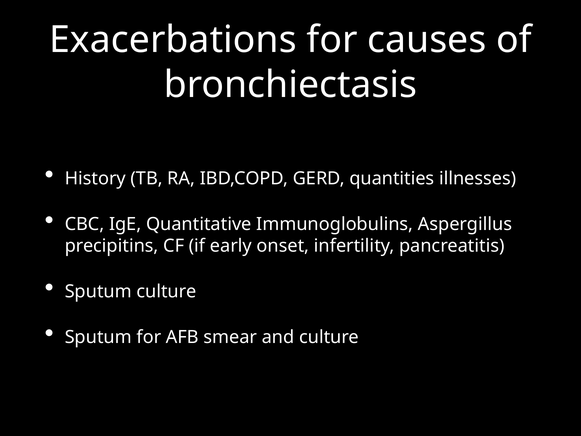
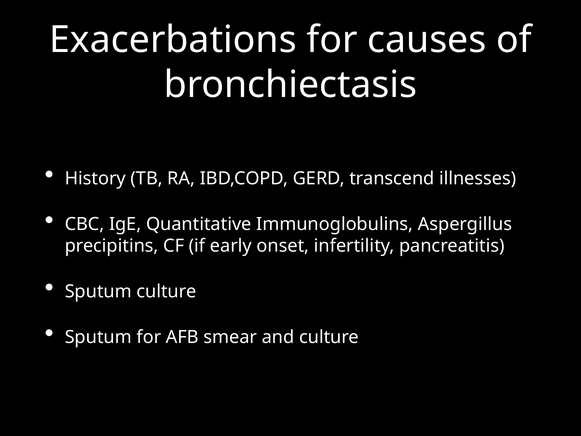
quantities: quantities -> transcend (392, 178)
